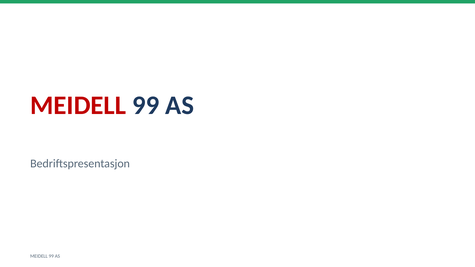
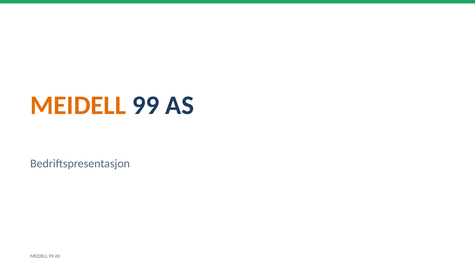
MEIDELL colour: red -> orange (78, 105)
